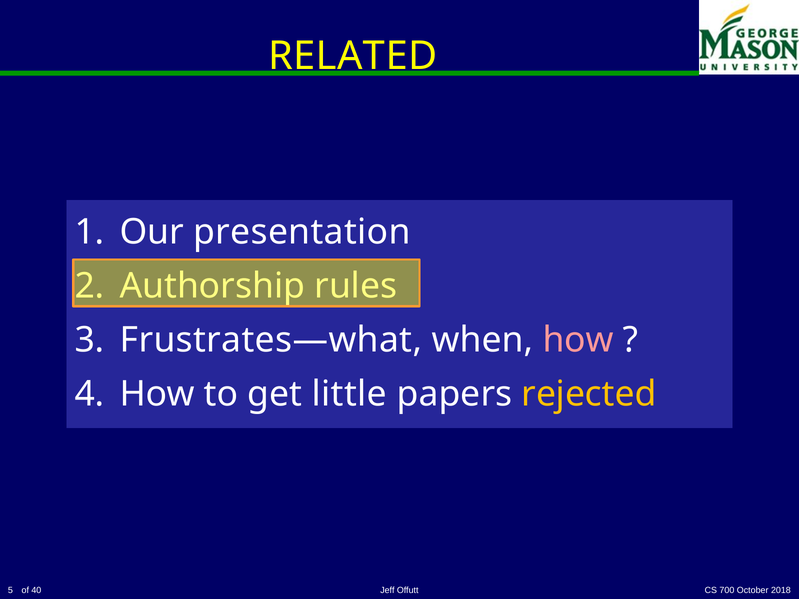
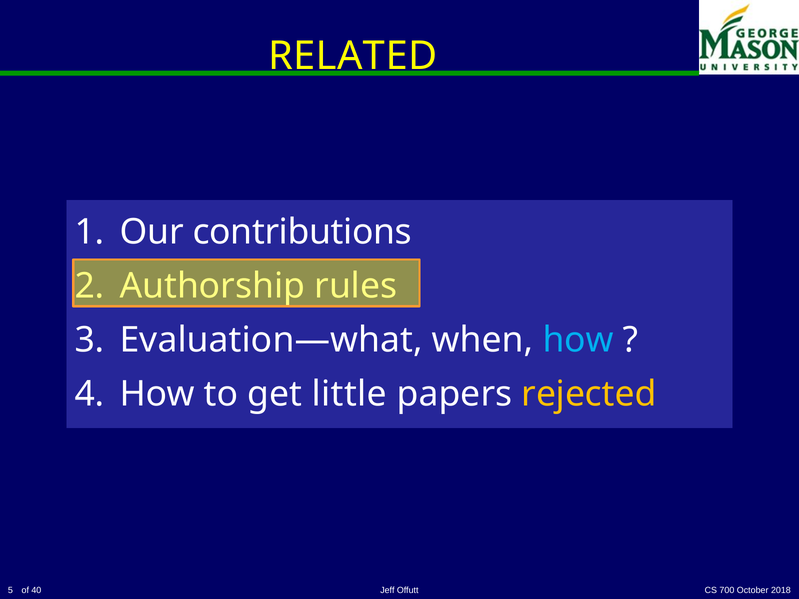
presentation: presentation -> contributions (302, 232)
Frustrates—what: Frustrates—what -> Evaluation—what (271, 340)
how colour: pink -> light blue (578, 340)
